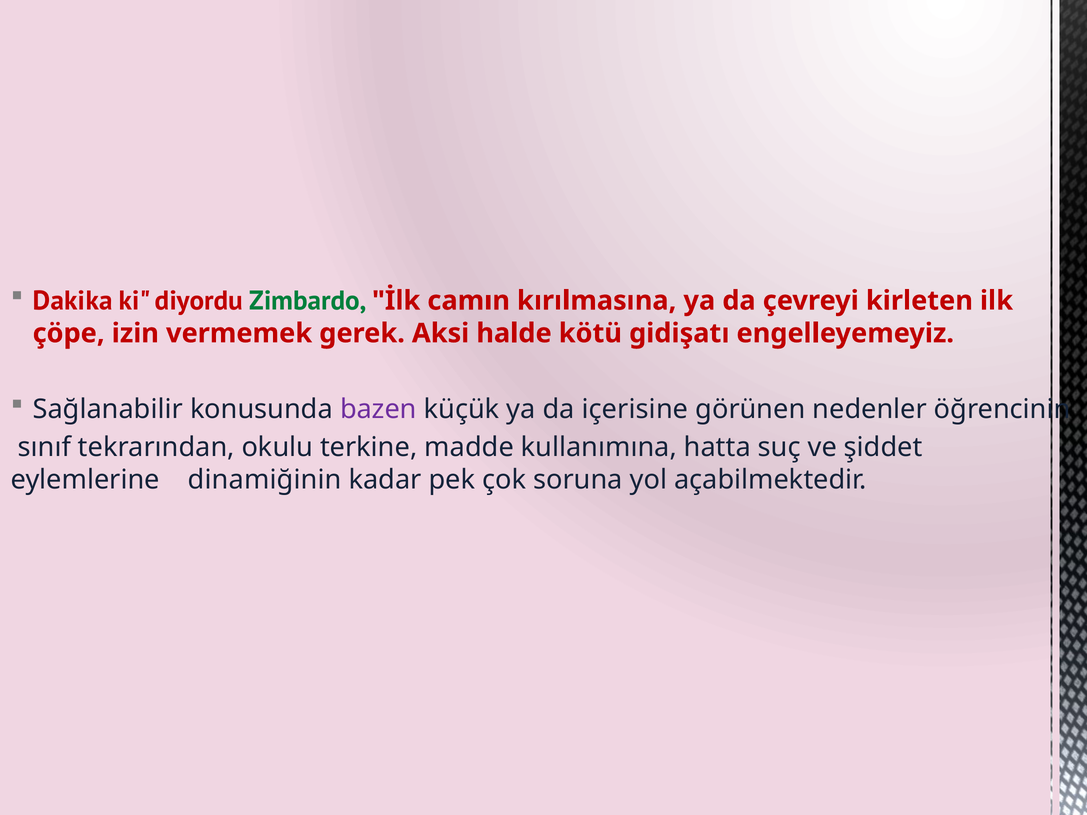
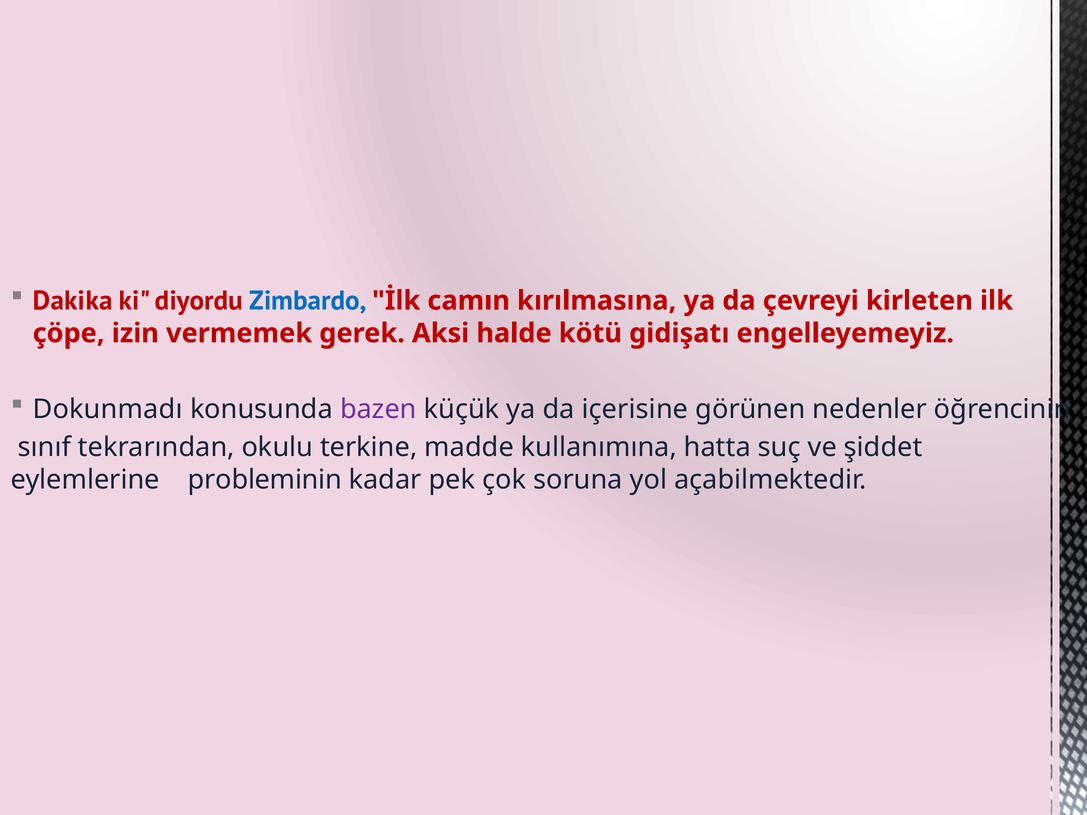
Zimbardo colour: green -> blue (308, 301)
Sağlanabilir: Sağlanabilir -> Dokunmadı (108, 409)
dinamiğinin: dinamiğinin -> probleminin (265, 480)
